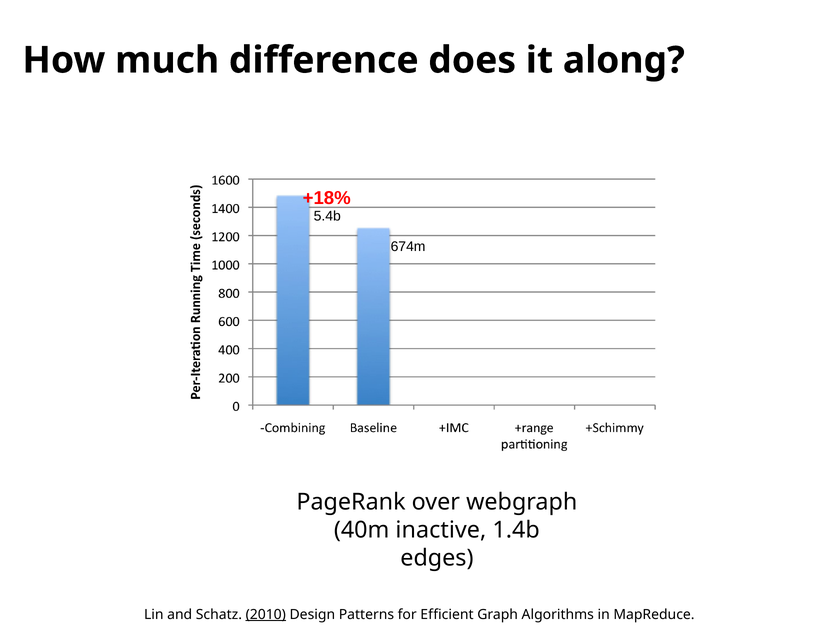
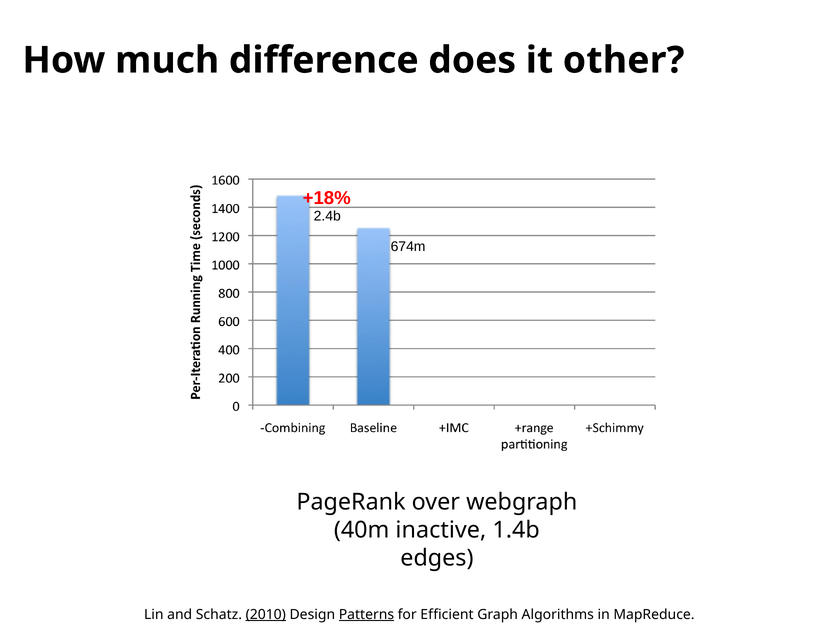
along: along -> other (624, 60)
5.4b: 5.4b -> 2.4b (327, 216)
Patterns underline: none -> present (366, 615)
